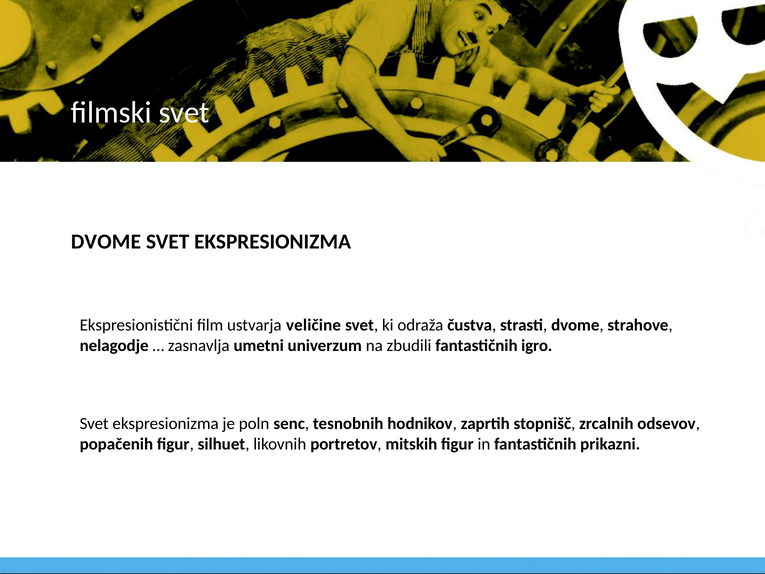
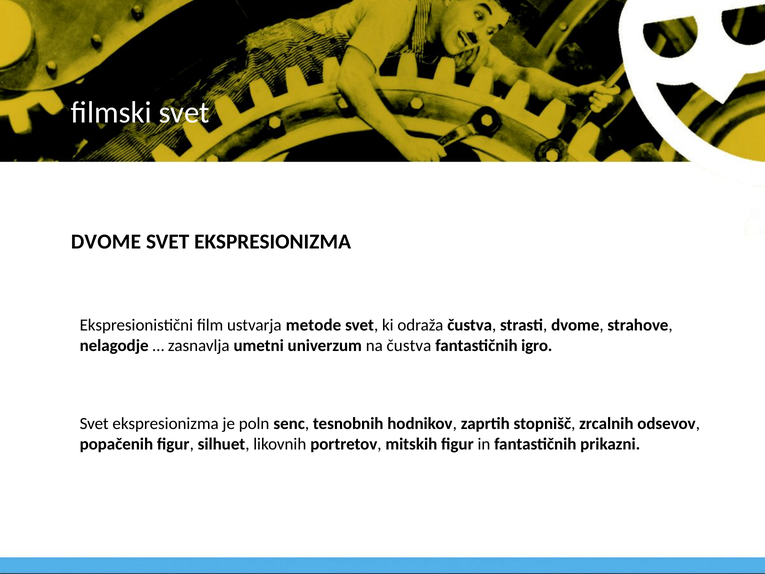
veličine: veličine -> metode (314, 325)
na zbudili: zbudili -> čustva (409, 345)
